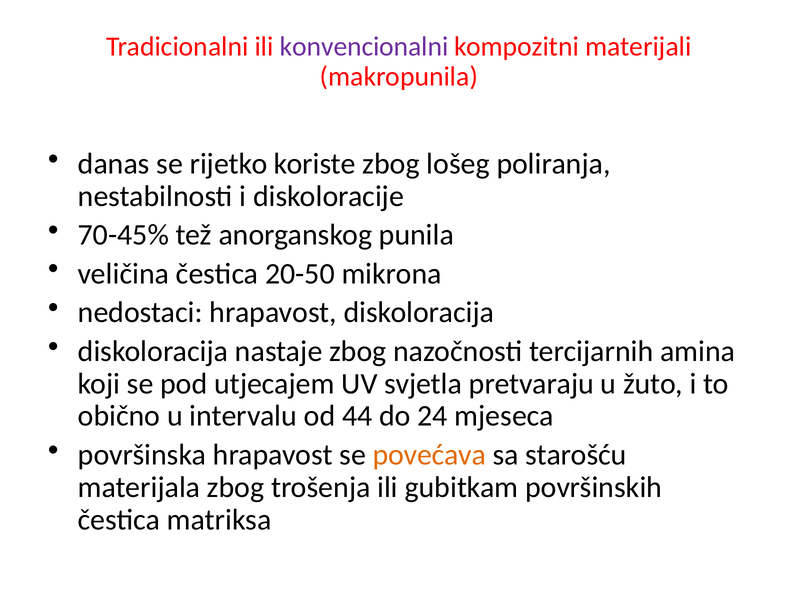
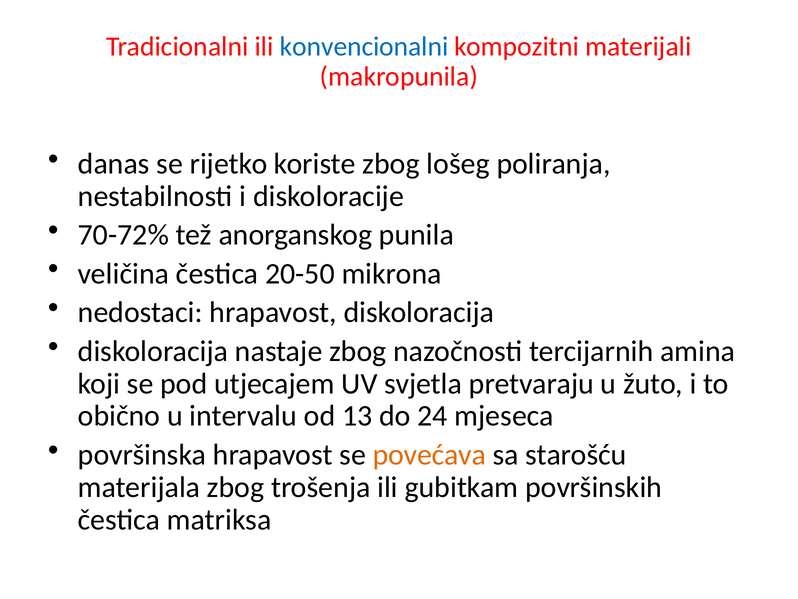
konvencionalni colour: purple -> blue (364, 46)
70-45%: 70-45% -> 70-72% (123, 235)
44: 44 -> 13 (357, 416)
